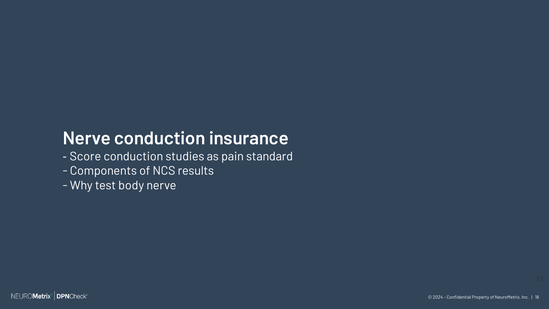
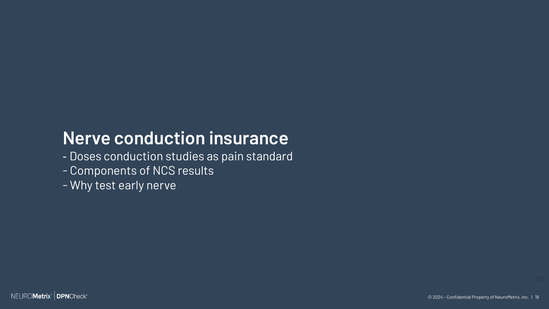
Score: Score -> Doses (86, 156)
body: body -> early (131, 185)
